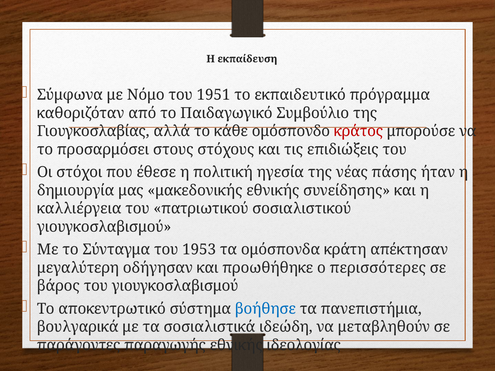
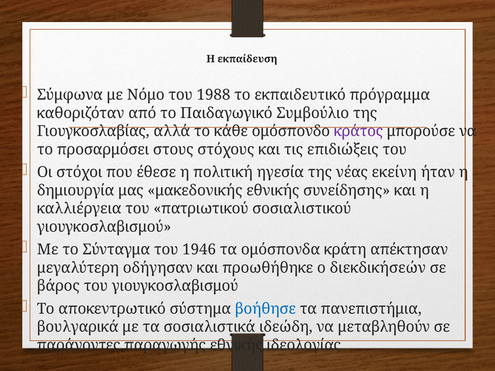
1951: 1951 -> 1988 (213, 95)
κράτος colour: red -> purple (358, 131)
πάσης: πάσης -> εκείνη (394, 172)
1953: 1953 -> 1946 (199, 250)
περισσότερες: περισσότερες -> διεκδικήσεών (378, 268)
